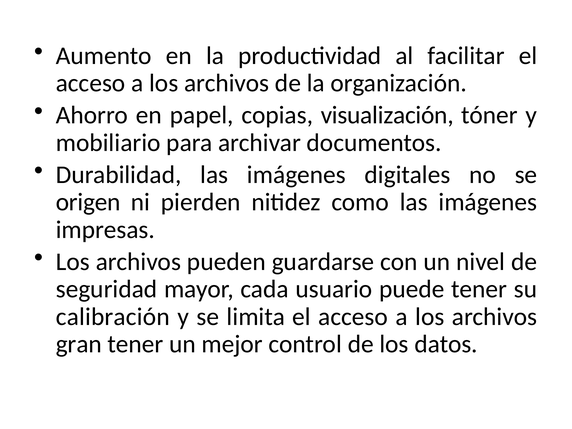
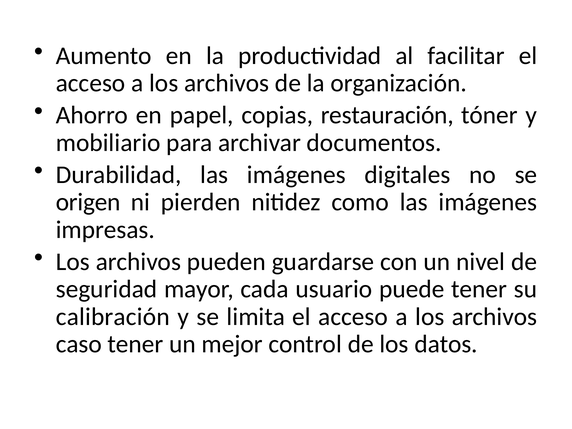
visualización: visualización -> restauración (387, 115)
gran: gran -> caso (79, 344)
